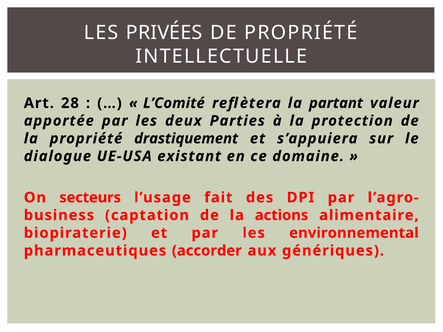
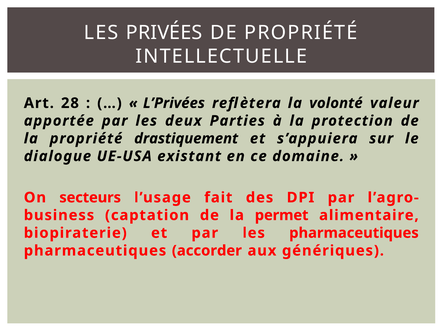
L’Comité: L’Comité -> L’Privées (174, 103)
partant: partant -> volonté (336, 103)
actions: actions -> permet (282, 215)
les environnemental: environnemental -> pharmaceutiques (354, 233)
